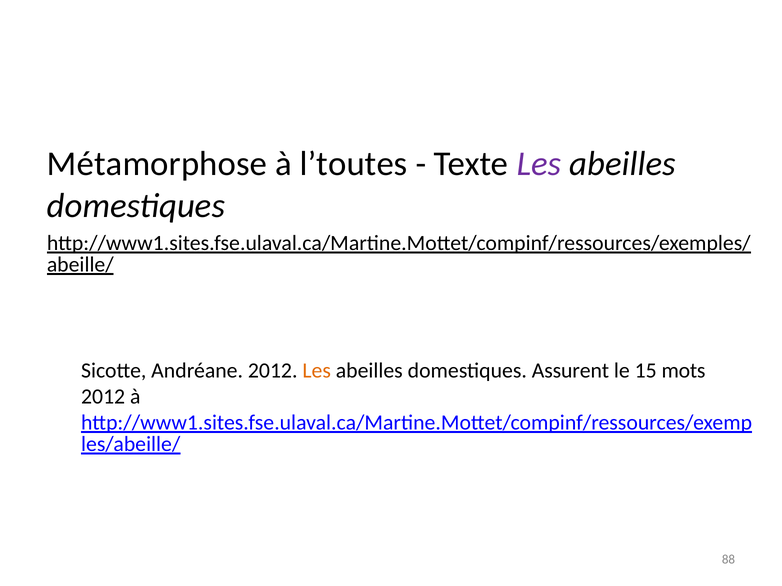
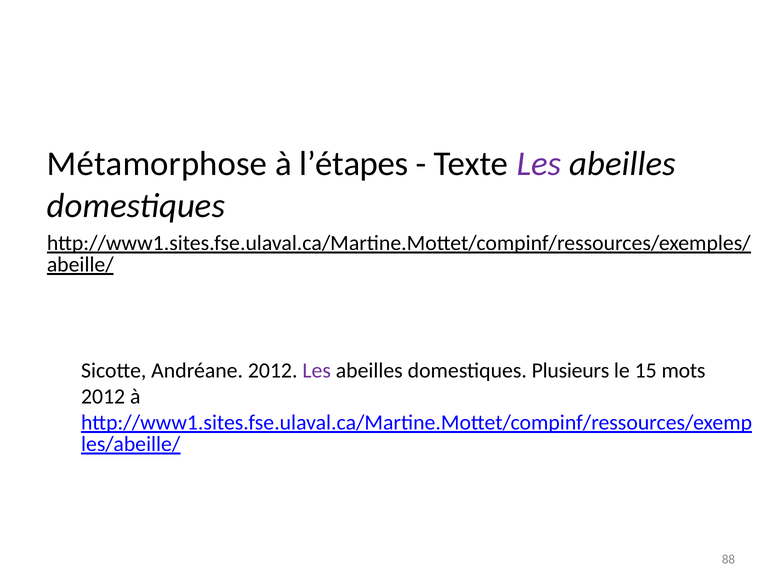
l’toutes: l’toutes -> l’étapes (354, 164)
Les colour: orange -> purple (317, 371)
Assurent: Assurent -> Plusieurs (571, 371)
